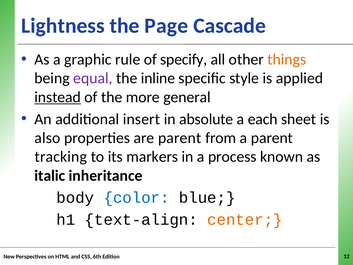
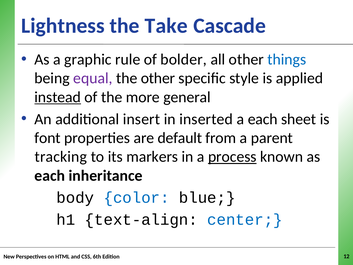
Page: Page -> Take (166, 26)
specify: specify -> bolder (184, 59)
things colour: orange -> blue (287, 59)
the inline: inline -> other (158, 78)
absolute: absolute -> inserted (206, 119)
also: also -> font (48, 138)
are parent: parent -> default (180, 138)
process underline: none -> present (232, 157)
italic: italic -> each (50, 175)
center colour: orange -> blue (245, 219)
